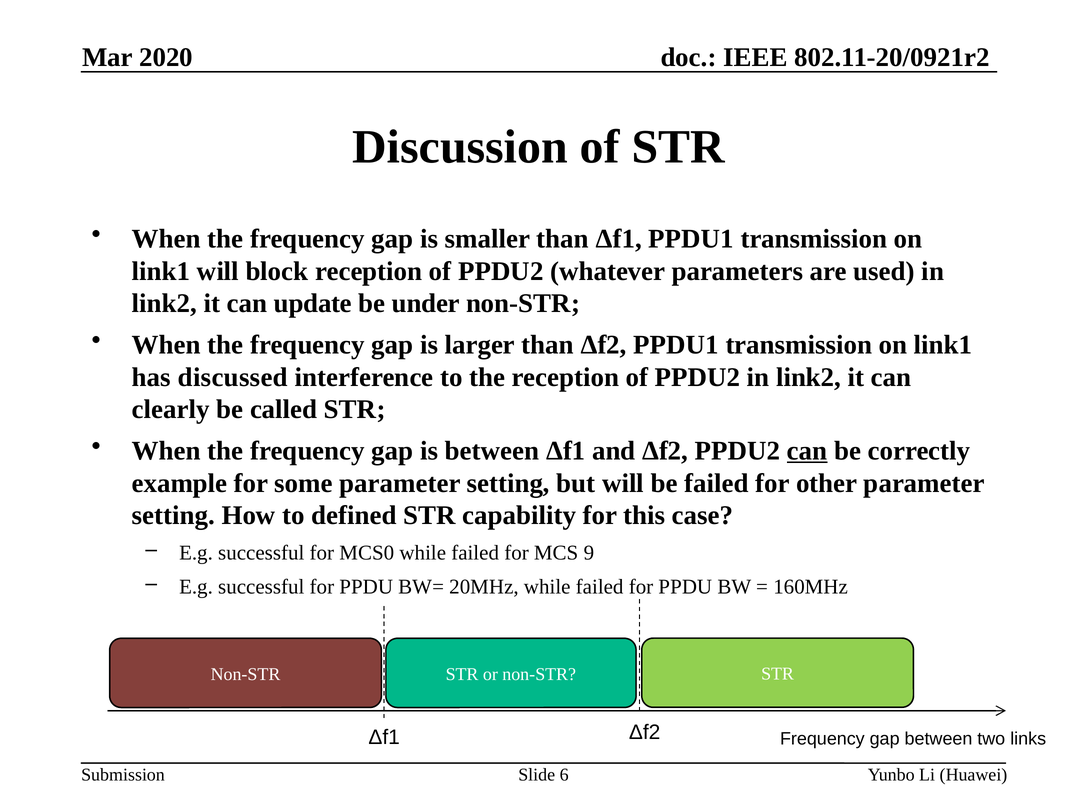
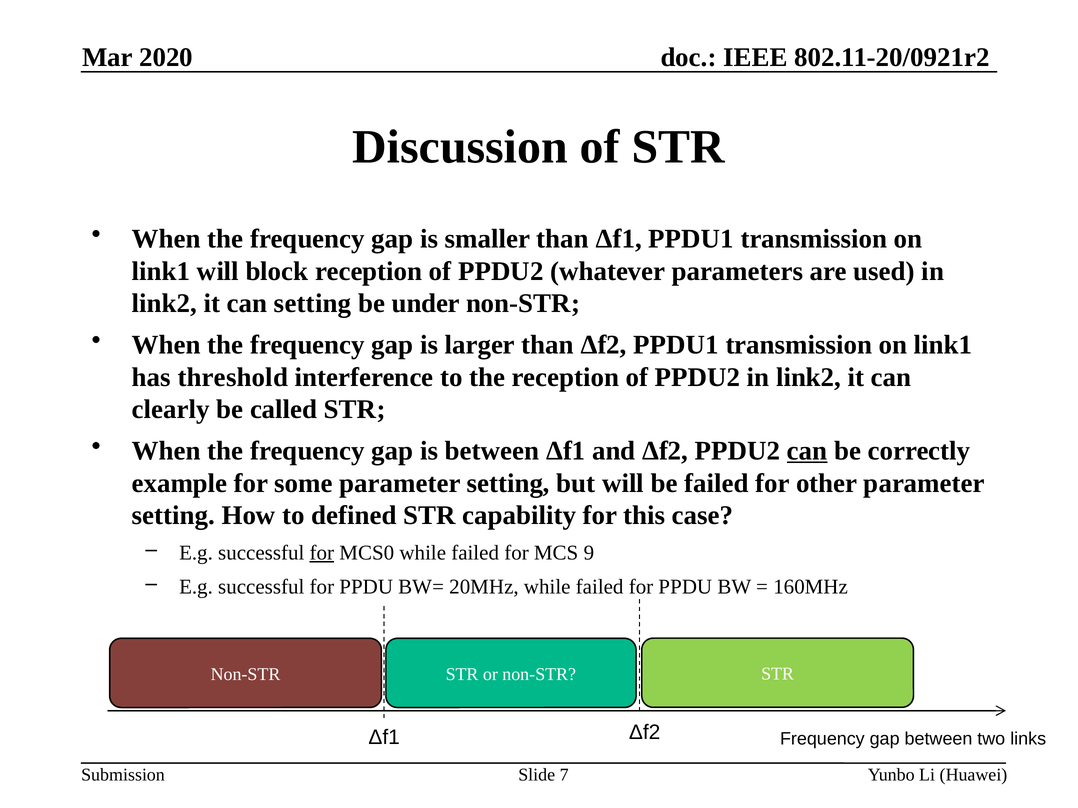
can update: update -> setting (313, 304)
discussed: discussed -> threshold (233, 377)
for underline: none -> present (322, 553)
6: 6 -> 7 (564, 775)
